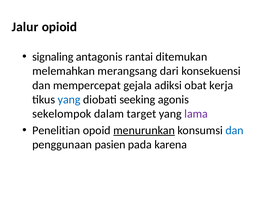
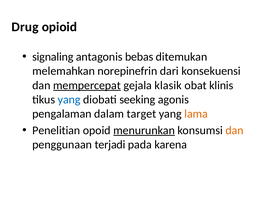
Jalur: Jalur -> Drug (25, 27)
rantai: rantai -> bebas (139, 57)
merangsang: merangsang -> norepinefrin (127, 71)
mempercepat underline: none -> present (87, 85)
adiksi: adiksi -> klasik (168, 85)
kerja: kerja -> klinis (221, 85)
sekelompok: sekelompok -> pengalaman (62, 114)
lama colour: purple -> orange (196, 114)
dan colour: blue -> orange (235, 131)
pasien: pasien -> terjadi (110, 145)
